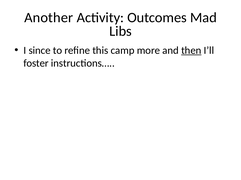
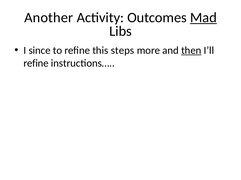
Mad underline: none -> present (203, 18)
camp: camp -> steps (122, 51)
foster: foster -> refine (36, 63)
